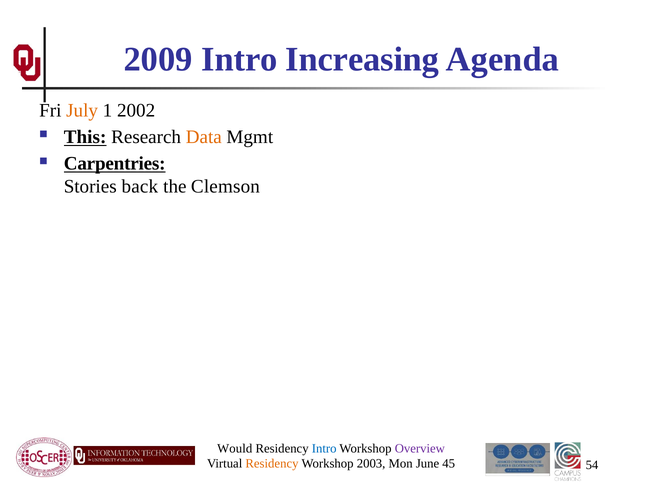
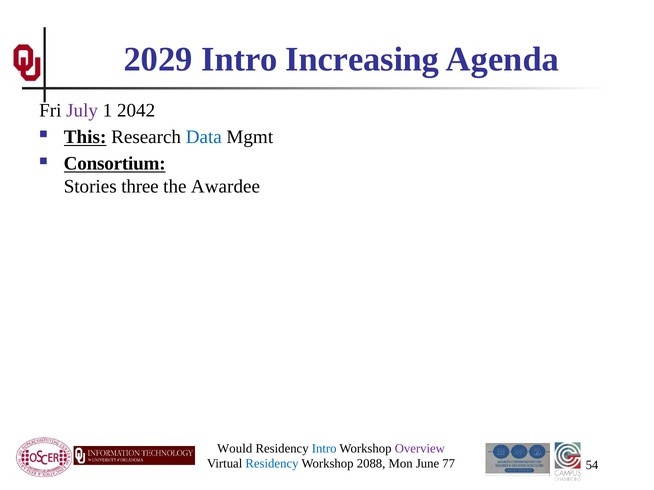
2009: 2009 -> 2029 (158, 60)
July colour: orange -> purple (82, 110)
2002: 2002 -> 2042 (136, 110)
Data colour: orange -> blue (204, 137)
Carpentries: Carpentries -> Consortium (115, 164)
back: back -> three (140, 187)
Clemson: Clemson -> Awardee (226, 187)
Residency colour: orange -> blue (272, 464)
2003: 2003 -> 2088 (371, 464)
45: 45 -> 77 (449, 464)
